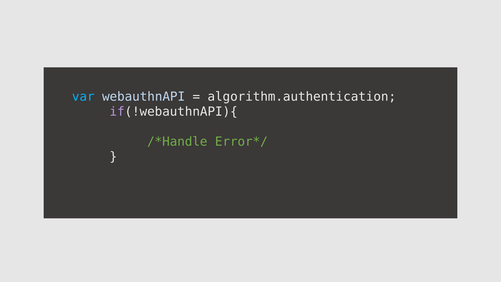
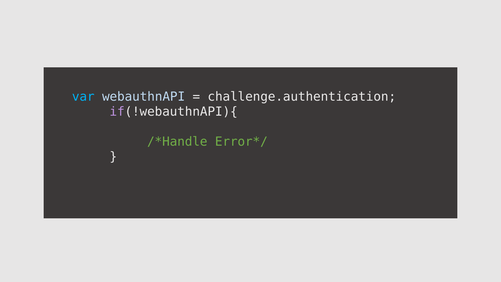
algorithm.authentication: algorithm.authentication -> challenge.authentication (302, 96)
